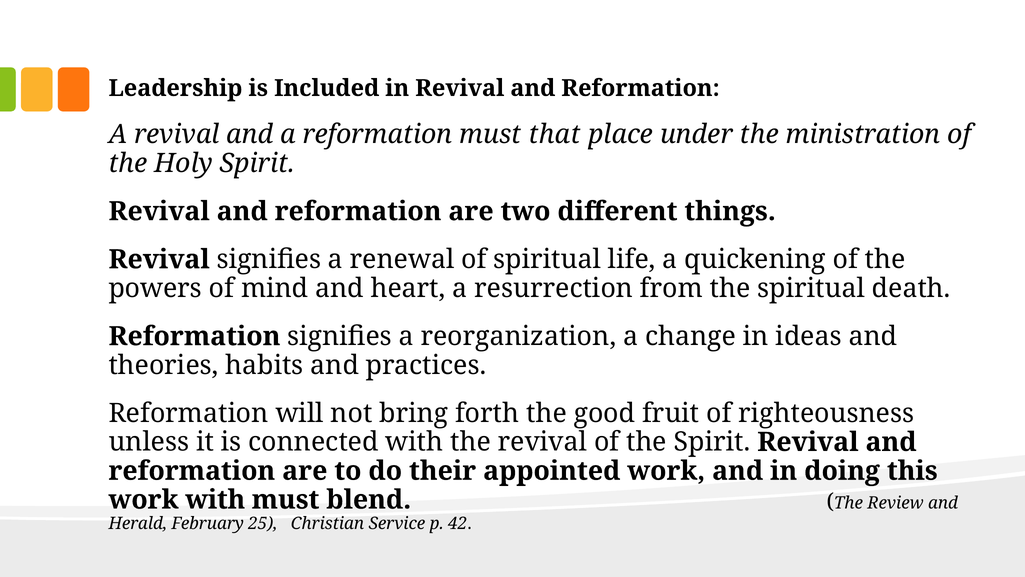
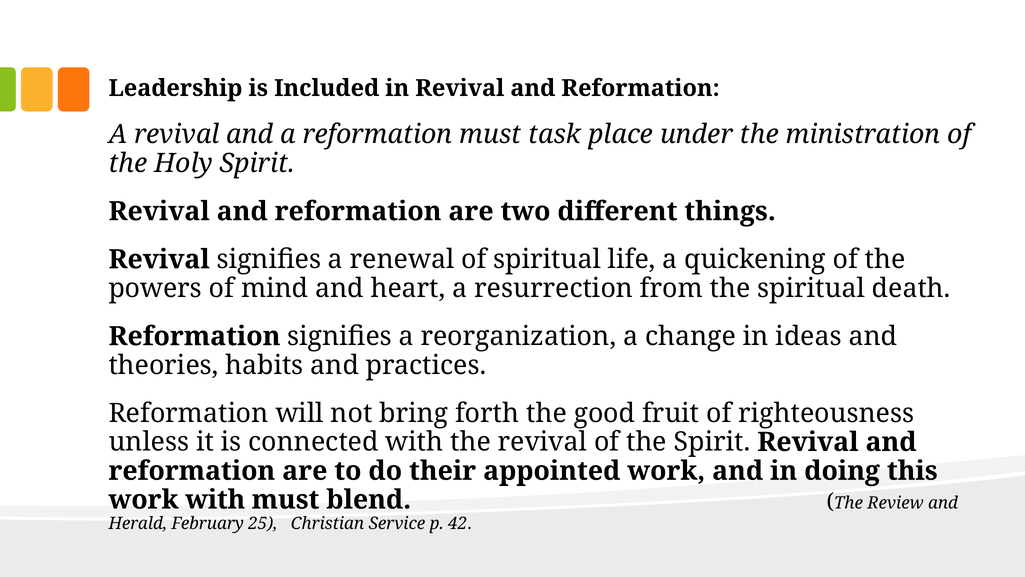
that: that -> task (555, 134)
